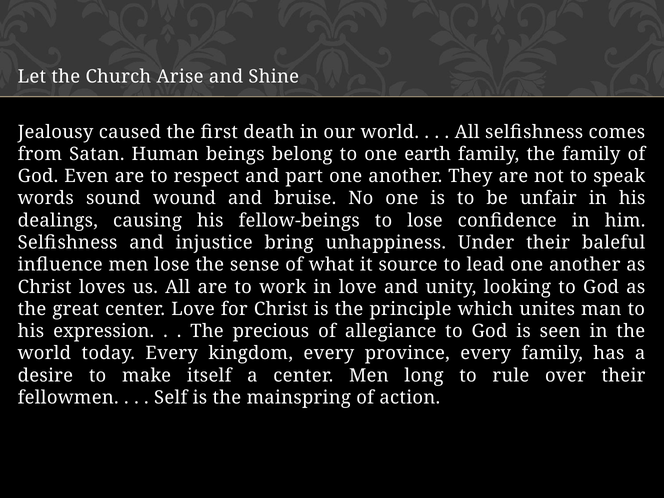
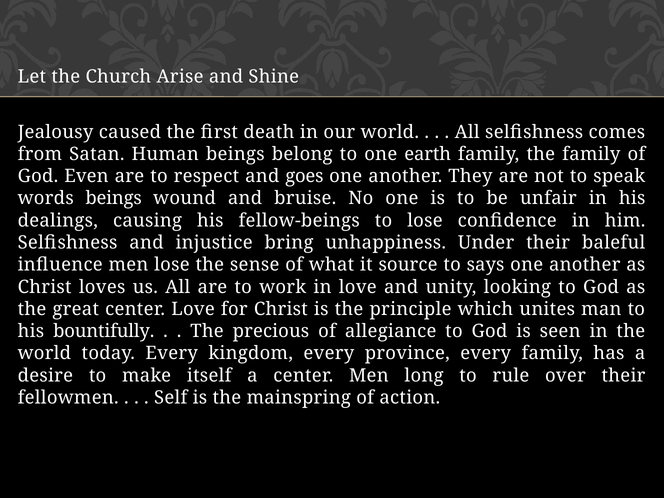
part: part -> goes (304, 176)
words sound: sound -> beings (114, 198)
lead: lead -> says (485, 265)
expression: expression -> bountifully (104, 331)
